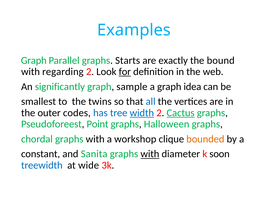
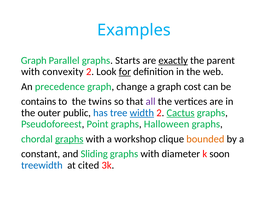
exactly underline: none -> present (173, 60)
bound: bound -> parent (221, 60)
regarding: regarding -> convexity (63, 72)
significantly: significantly -> precedence (60, 87)
sample: sample -> change (132, 87)
idea: idea -> cost (192, 87)
smallest: smallest -> contains (39, 102)
all colour: blue -> purple (151, 102)
codes: codes -> public (77, 113)
graphs underline: none -> present (69, 139)
Sanita: Sanita -> Sliding (94, 154)
with underline: present -> none (150, 154)
wide: wide -> cited (89, 165)
